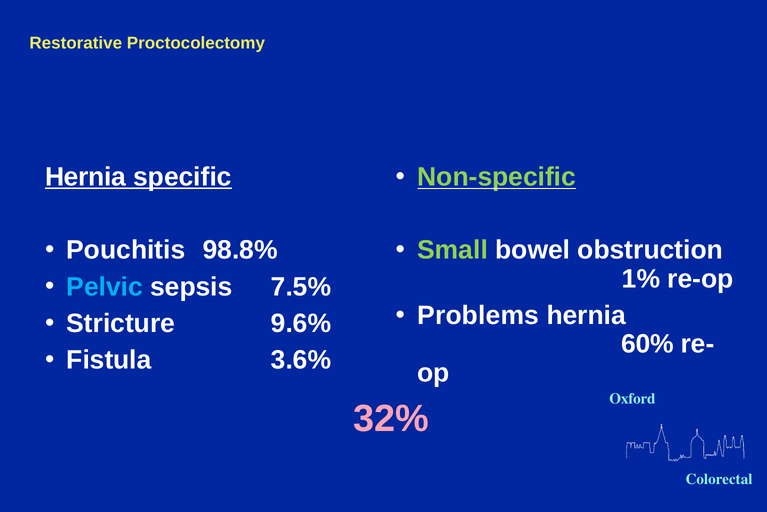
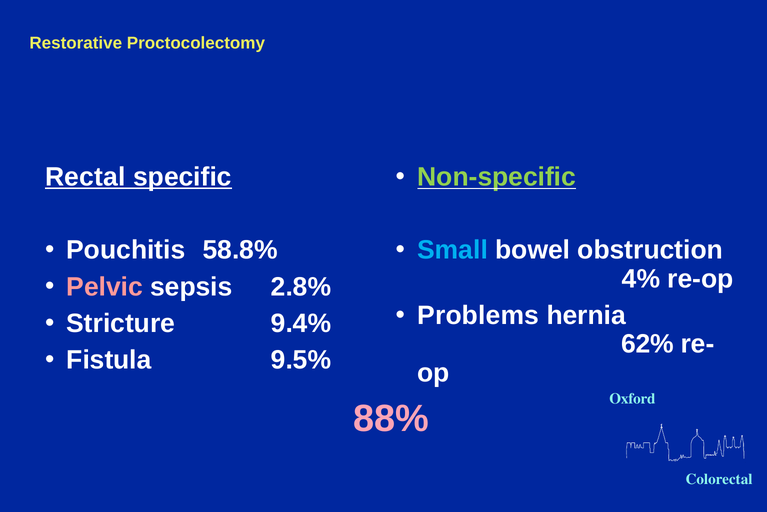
Hernia: Hernia -> Rectal (85, 177)
98.8%: 98.8% -> 58.8% (240, 250)
Small colour: light green -> light blue (453, 250)
1%: 1% -> 4% (641, 278)
Pelvic colour: light blue -> pink (105, 286)
7.5%: 7.5% -> 2.8% (301, 286)
9.6%: 9.6% -> 9.4% (301, 323)
60%: 60% -> 62% (648, 344)
3.6%: 3.6% -> 9.5% (301, 360)
32%: 32% -> 88% (391, 418)
